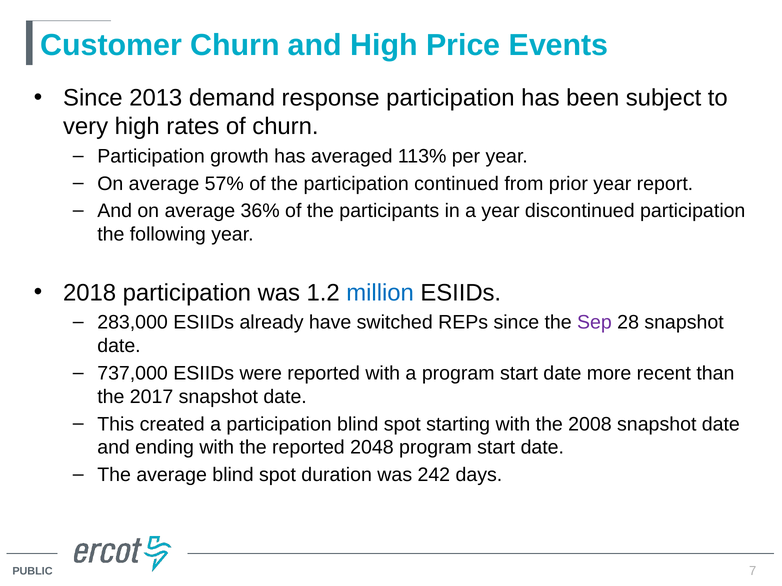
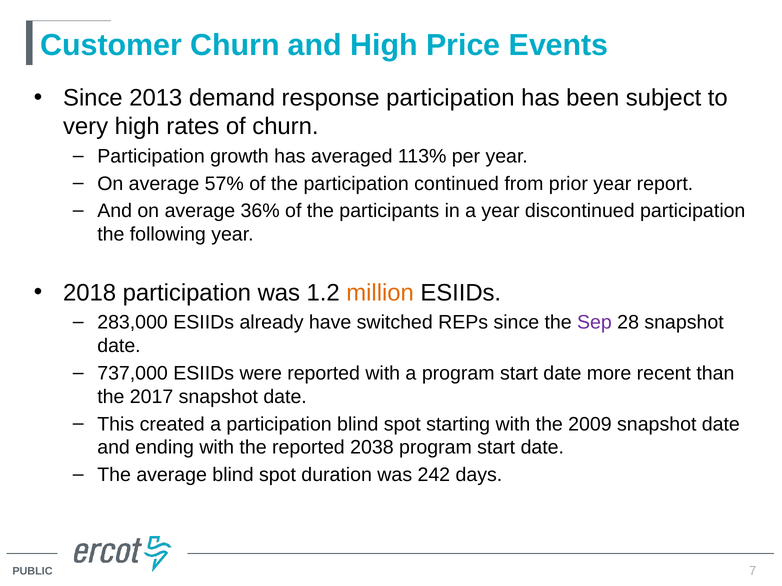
million colour: blue -> orange (380, 293)
2008: 2008 -> 2009 (590, 424)
2048: 2048 -> 2038 (372, 448)
